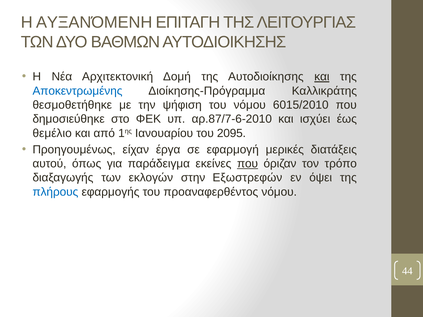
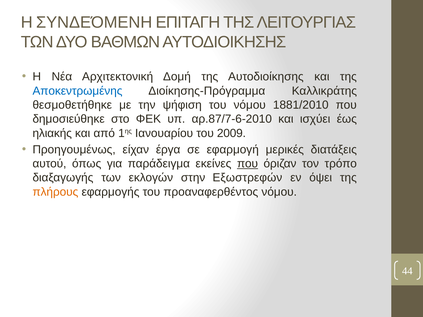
ΑΥΞΑΝΌΜΕΝΗ: ΑΥΞΑΝΌΜΕΝΗ -> ΣΥΝΔΕΌΜΕΝΗ (94, 22)
και underline: present -> none (322, 77)
6015/2010: 6015/2010 -> 1881/2010 (301, 105)
θεμέλιο: θεμέλιο -> ηλιακής (52, 133)
2095: 2095 -> 2009 (231, 133)
πλήρους colour: blue -> orange (55, 192)
